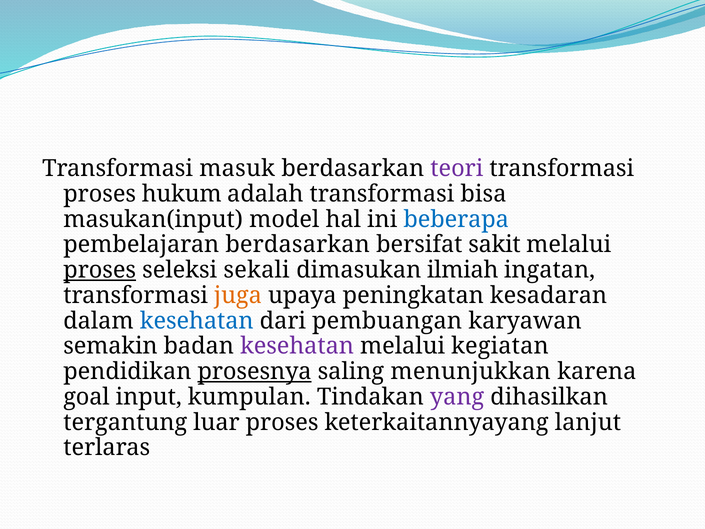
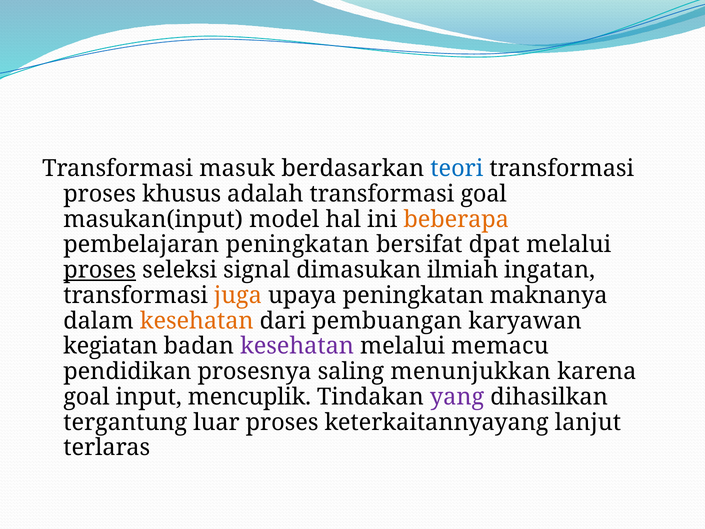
teori colour: purple -> blue (457, 168)
hukum: hukum -> khusus (182, 194)
transformasi bisa: bisa -> goal (484, 194)
beberapa colour: blue -> orange (456, 219)
pembelajaran berdasarkan: berdasarkan -> peningkatan (298, 245)
sakit: sakit -> dpat (494, 245)
sekali: sekali -> signal (257, 270)
kesadaran: kesadaran -> maknanya (549, 295)
kesehatan colour: blue -> orange (197, 321)
semakin: semakin -> kegiatan (111, 346)
kegiatan: kegiatan -> memacu (500, 346)
prosesnya underline: present -> none (255, 371)
kumpulan: kumpulan -> mencuplik (249, 397)
